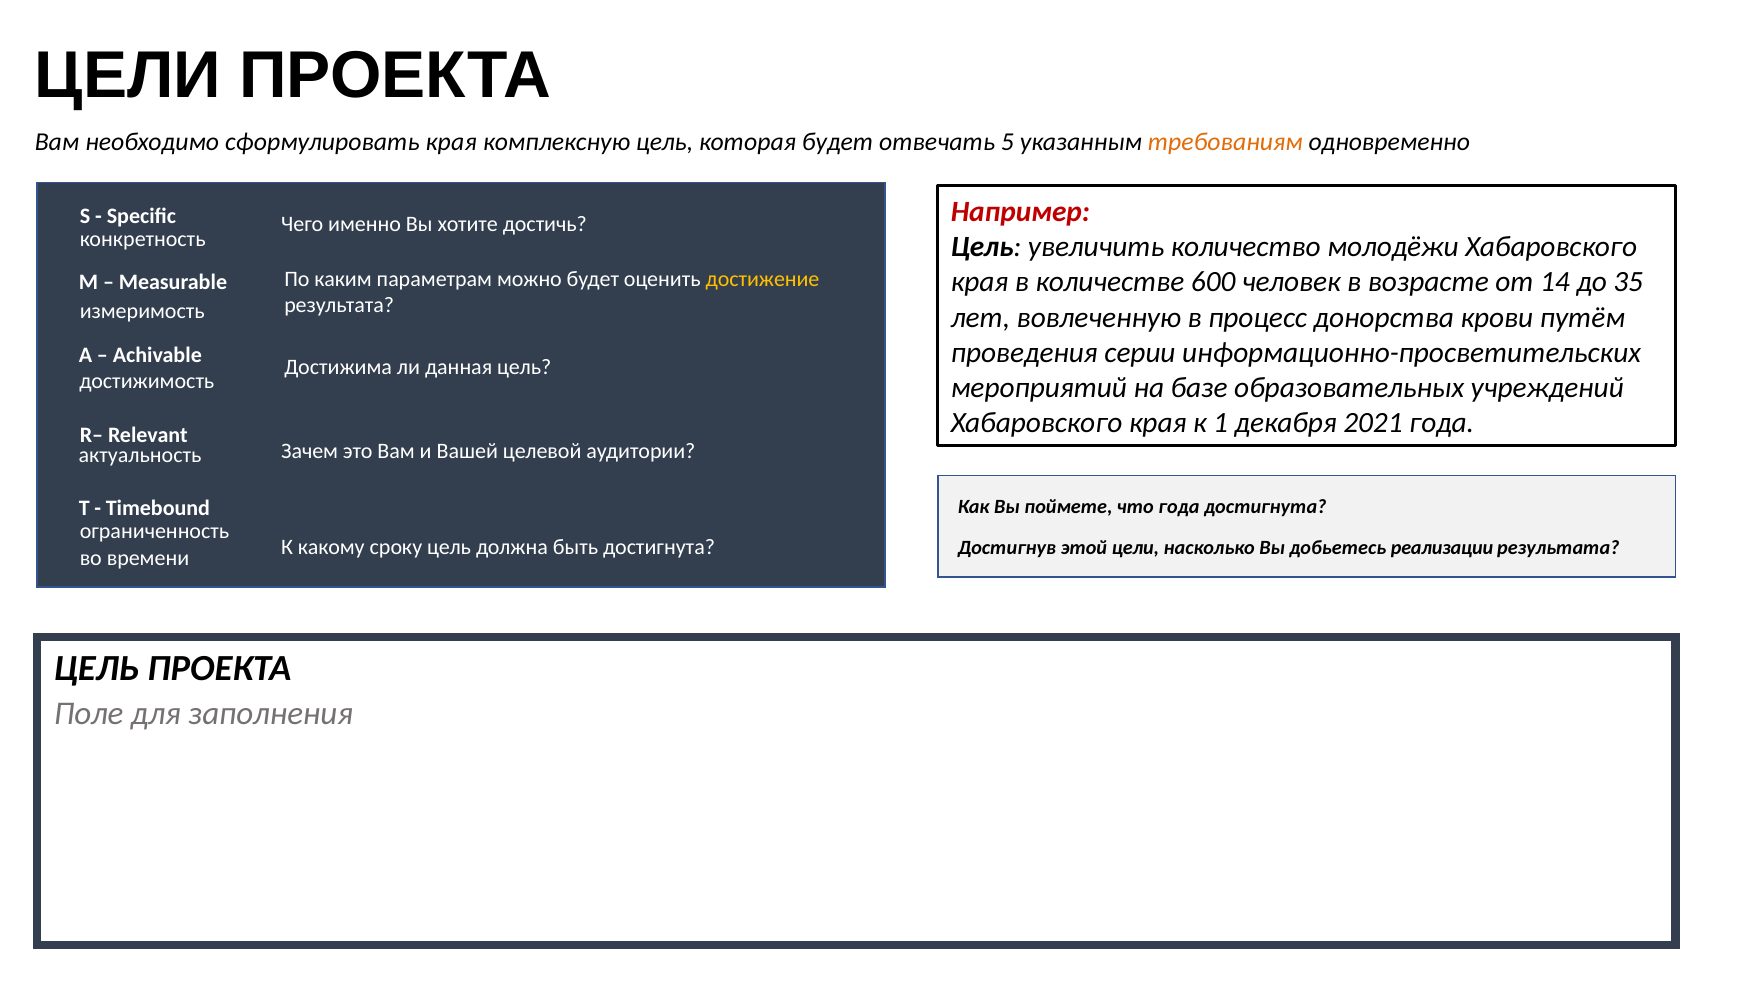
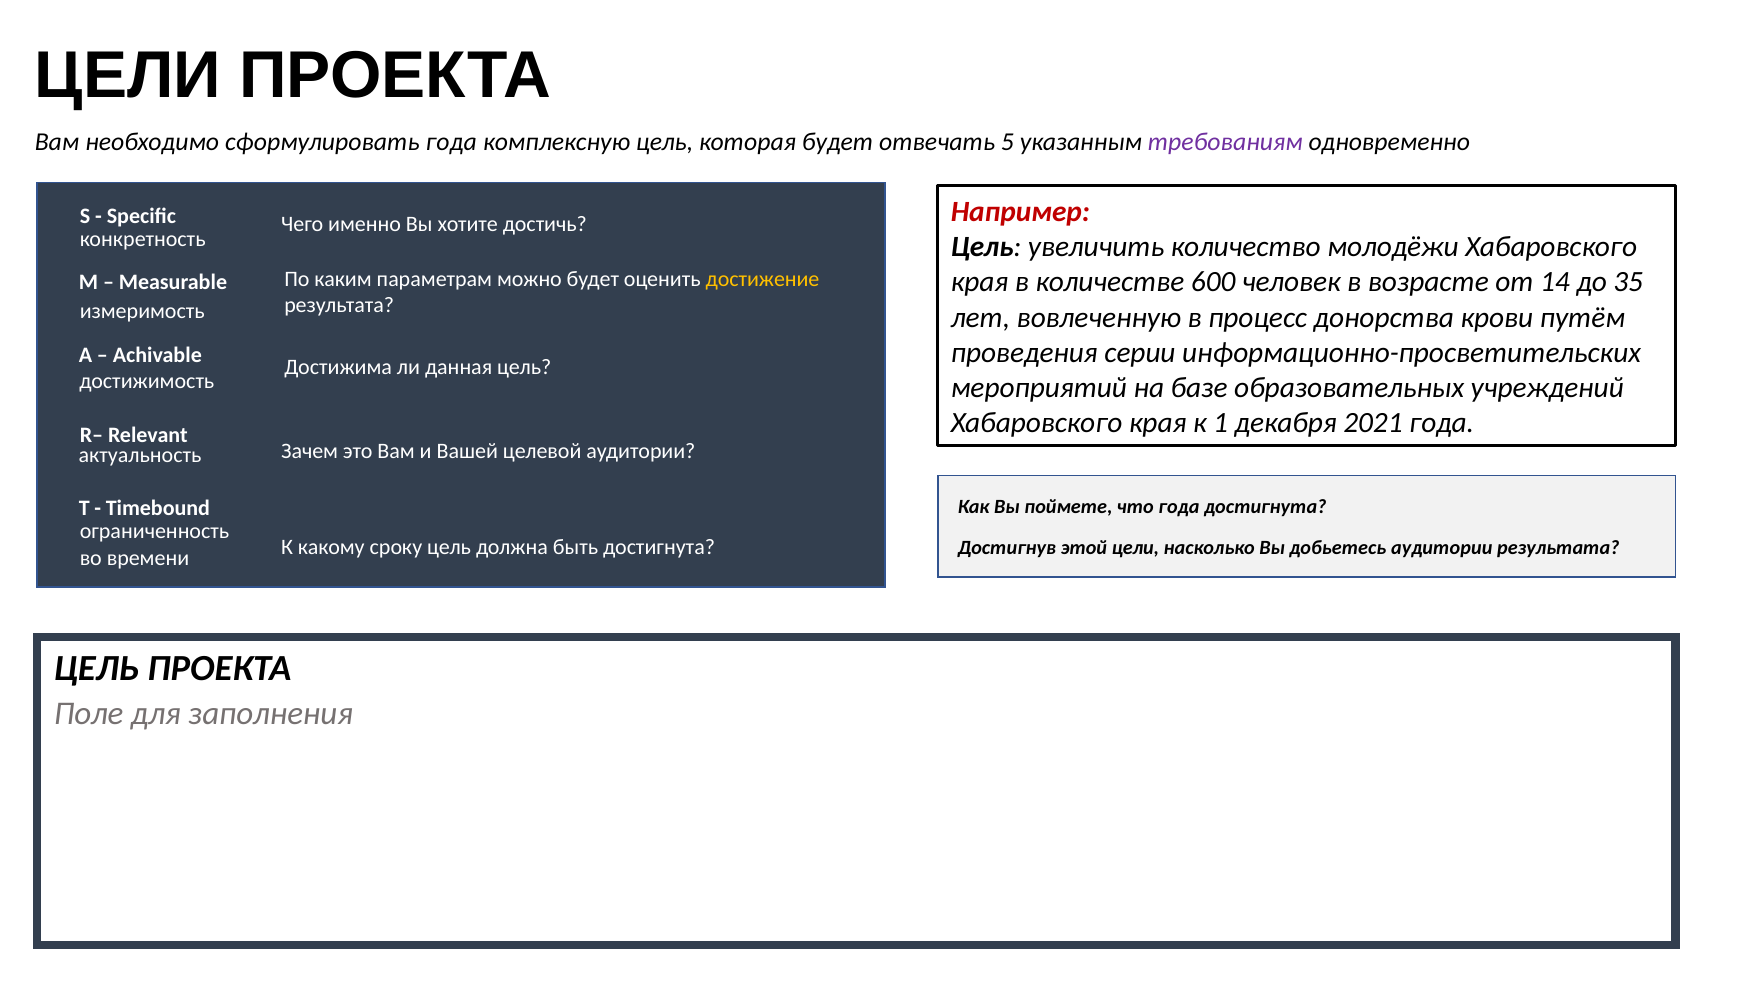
сформулировать края: края -> года (451, 142)
требованиям colour: orange -> purple (1225, 142)
добьетесь реализации: реализации -> аудитории (1442, 548)
